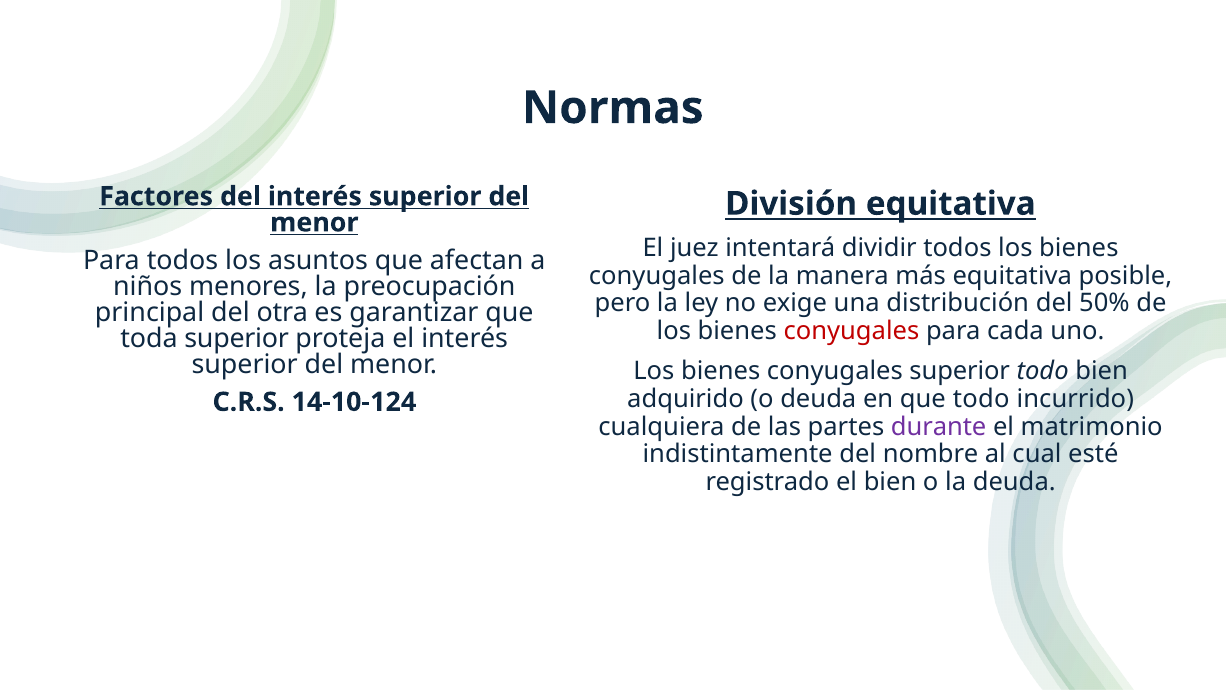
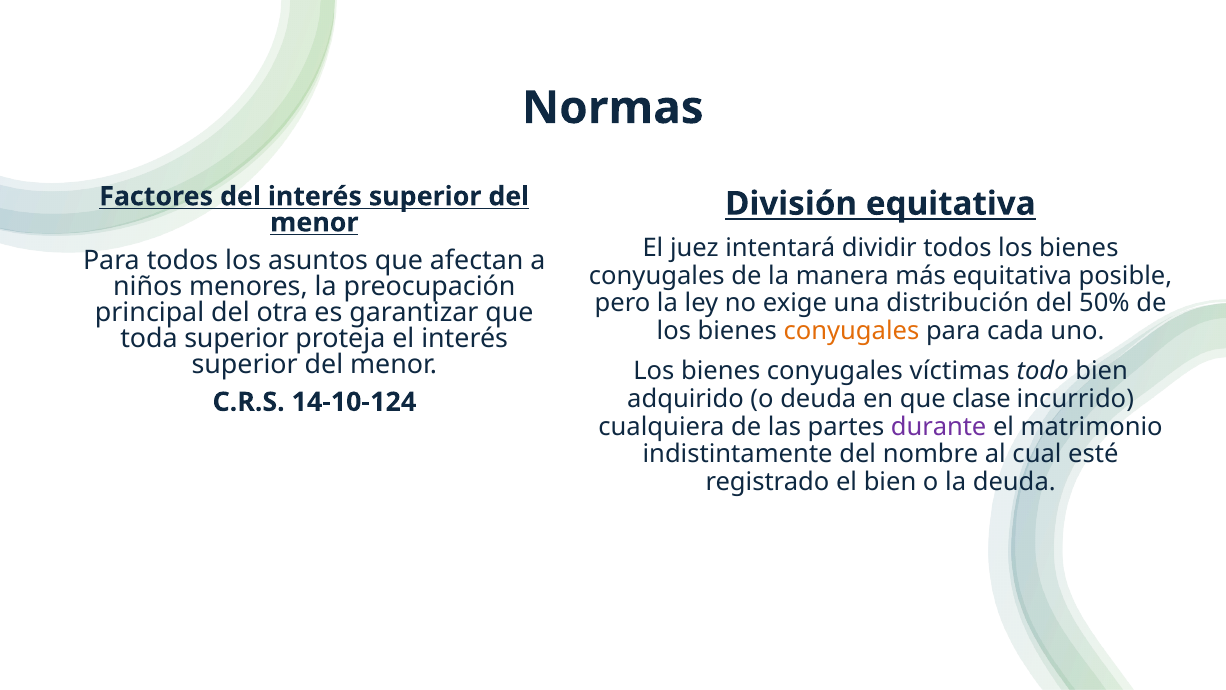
conyugales colour: red -> orange (851, 331)
conyugales superior: superior -> víctimas (960, 371)
que todo: todo -> clase (981, 399)
